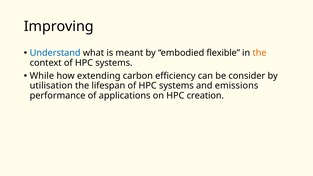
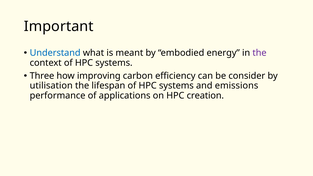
Improving: Improving -> Important (59, 26)
flexible: flexible -> energy (223, 53)
the colour: orange -> purple (260, 53)
While: While -> Three (42, 76)
extending: extending -> improving (99, 76)
